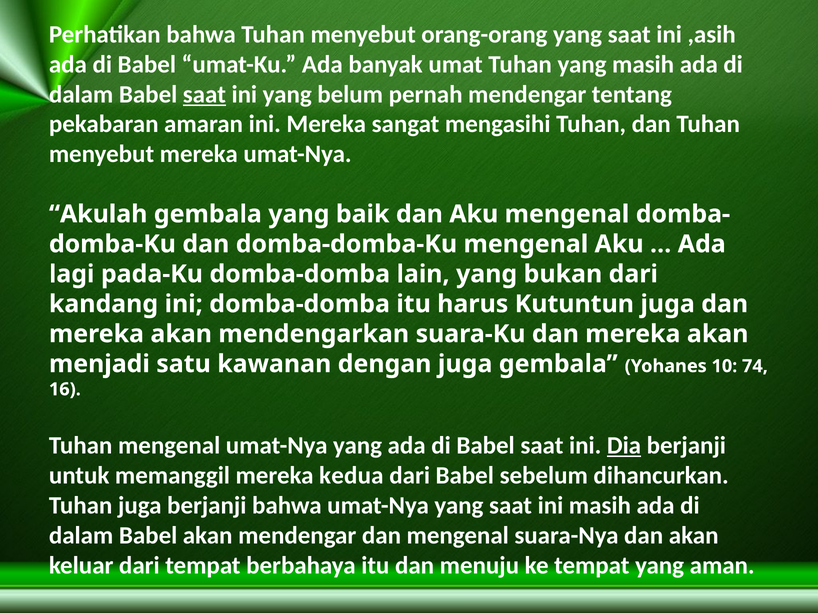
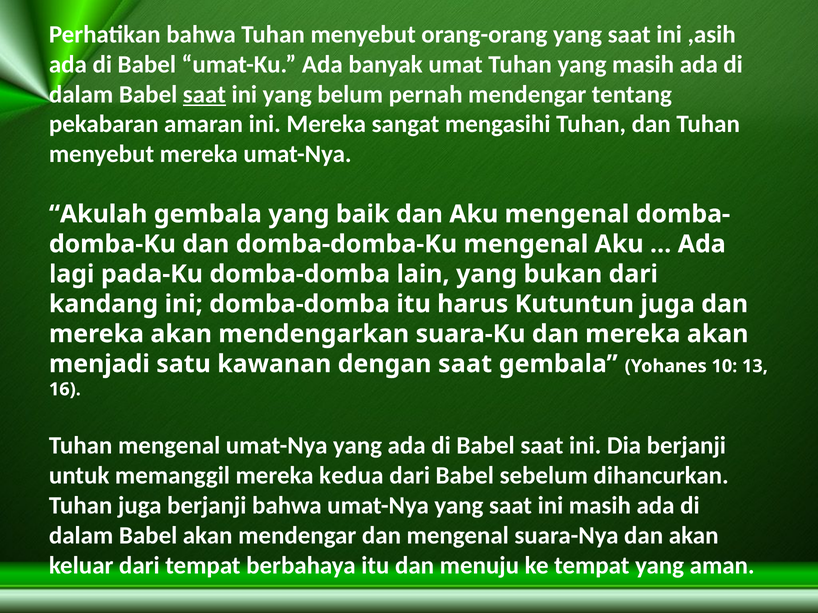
dengan juga: juga -> saat (465, 364)
74: 74 -> 13 (755, 366)
Dia underline: present -> none (624, 446)
